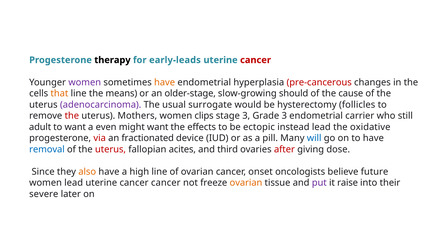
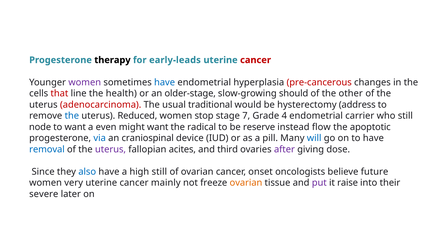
have colour: orange -> blue (165, 82)
that colour: orange -> red (59, 93)
means: means -> health (121, 93)
cause: cause -> other (351, 93)
adenocarcinoma colour: purple -> red (101, 105)
surrogate: surrogate -> traditional (210, 105)
follicles: follicles -> address (357, 105)
the colour: red -> blue (72, 116)
Mothers: Mothers -> Reduced (137, 116)
clips: clips -> stop (204, 116)
stage 3: 3 -> 7 (246, 116)
Grade 3: 3 -> 4 (284, 116)
adult: adult -> node (40, 127)
effects: effects -> radical (202, 127)
ectopic: ectopic -> reserve (259, 127)
instead lead: lead -> flow (321, 127)
oxidative: oxidative -> apoptotic (370, 127)
via colour: red -> blue (100, 138)
fractionated: fractionated -> craniospinal (148, 138)
uterus colour: red -> purple (111, 149)
after colour: red -> purple (284, 149)
also colour: orange -> blue (87, 172)
high line: line -> still (159, 172)
women lead: lead -> very (74, 183)
cancer cancer: cancer -> mainly (166, 183)
